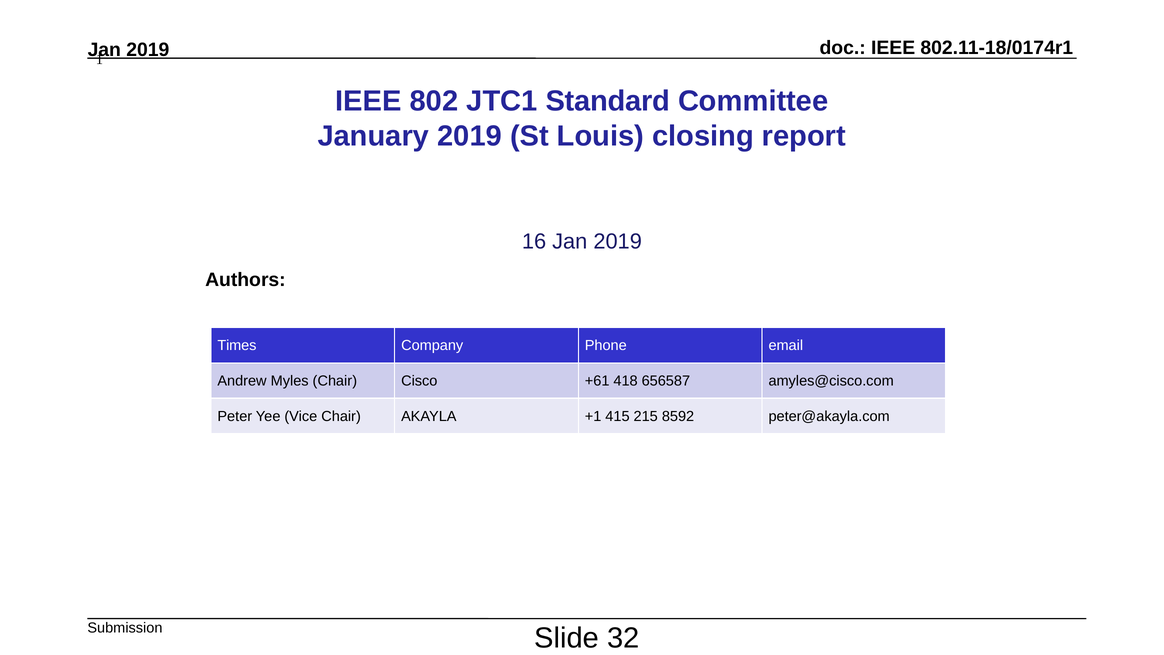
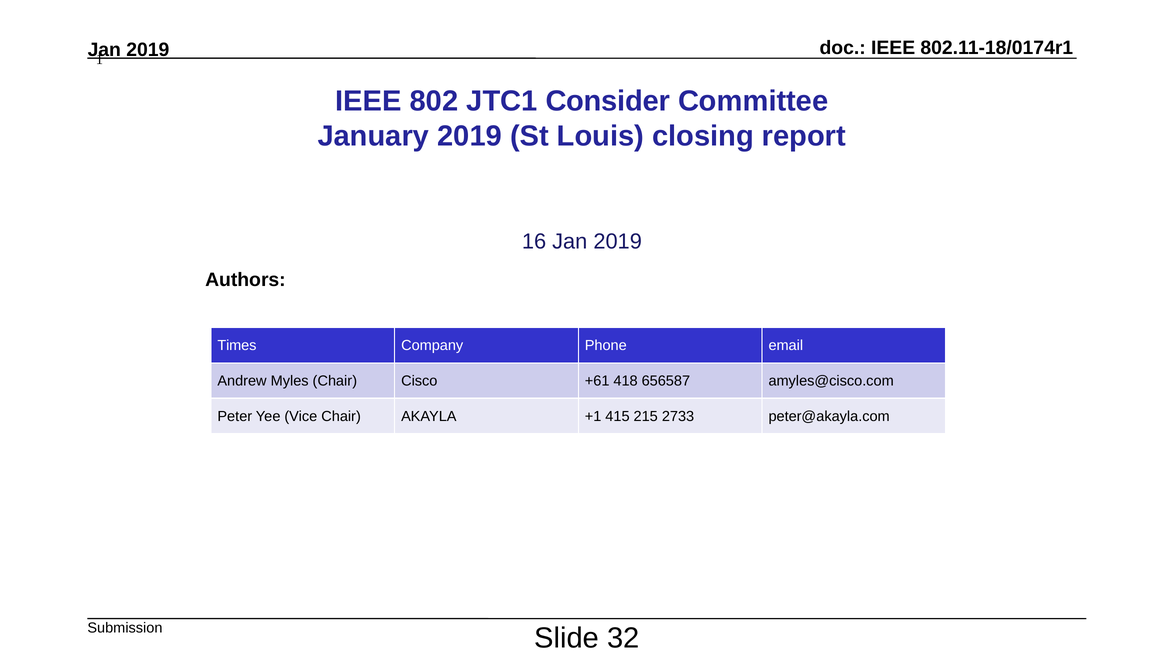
Standard: Standard -> Consider (608, 101)
8592: 8592 -> 2733 (678, 416)
